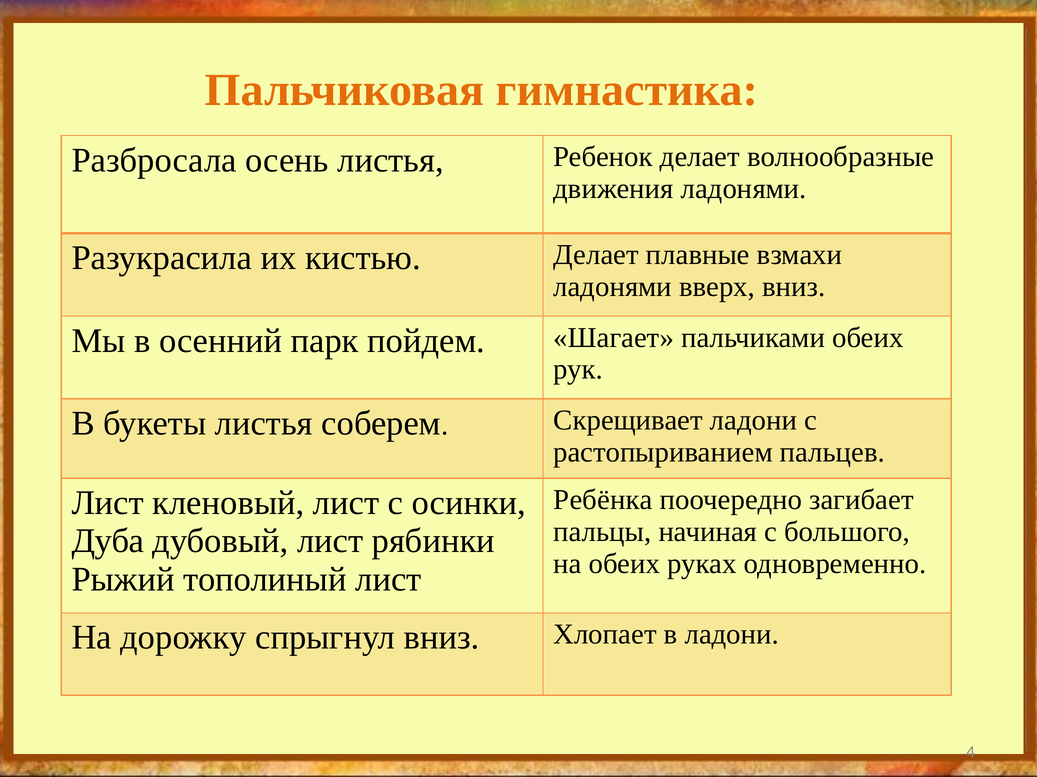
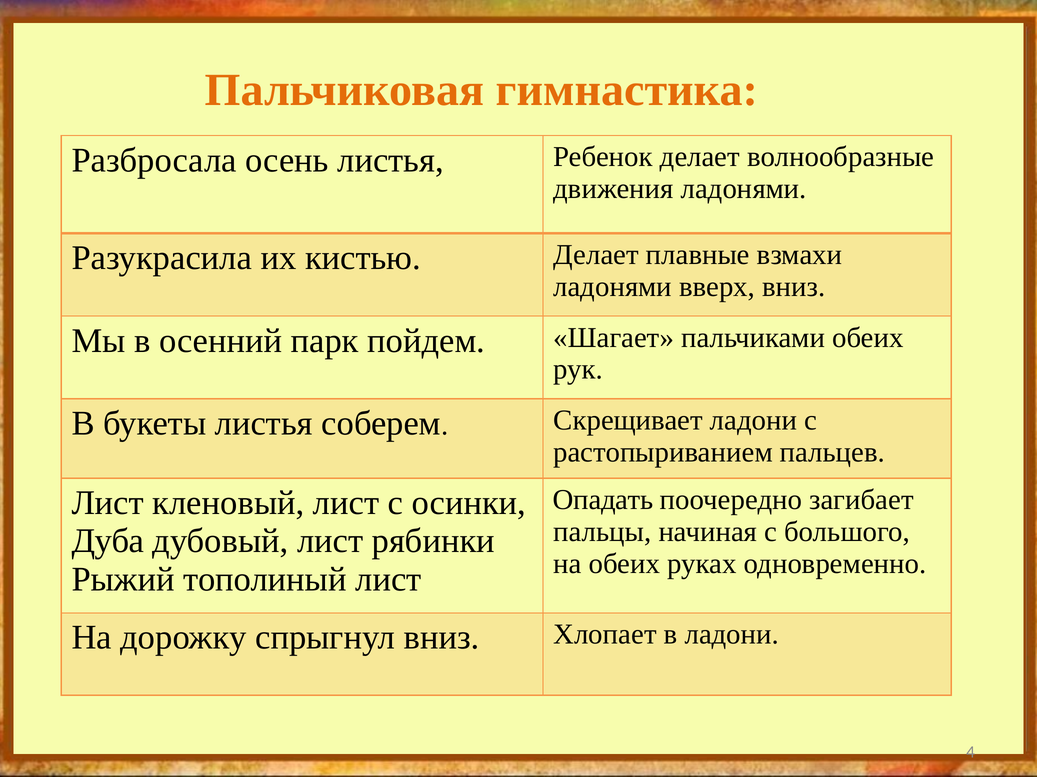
Ребёнка: Ребёнка -> Опадать (603, 500)
